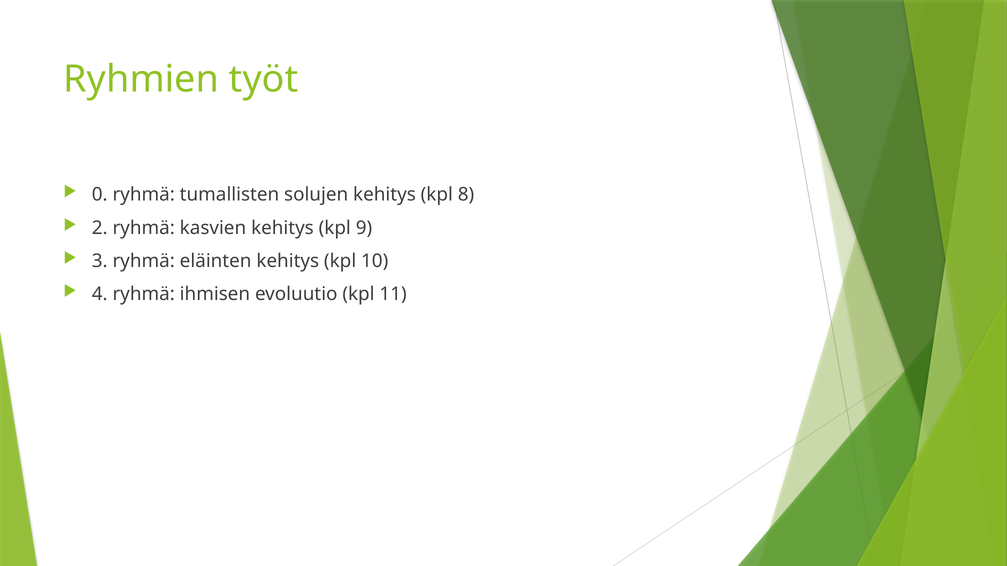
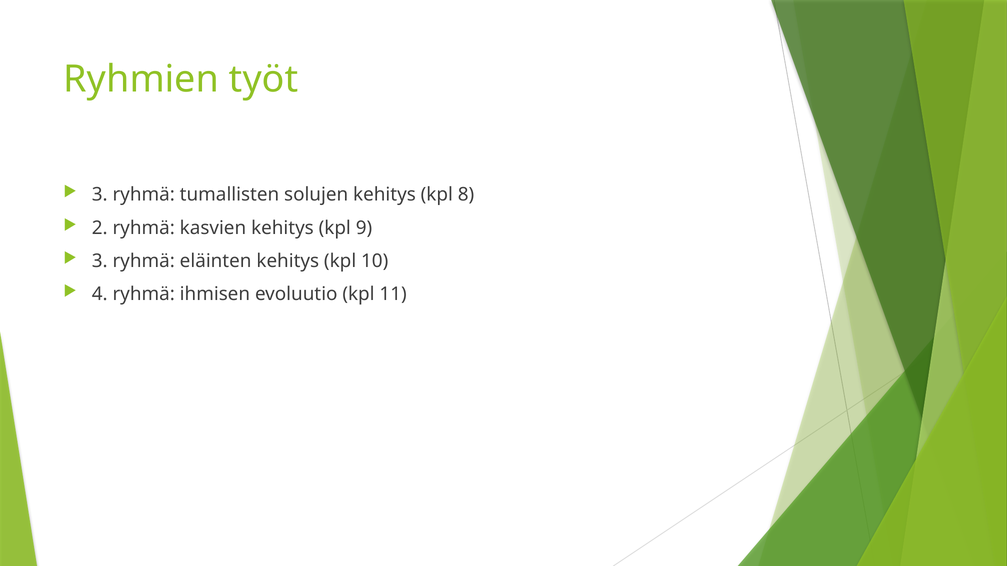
0: 0 -> 3 (100, 195)
